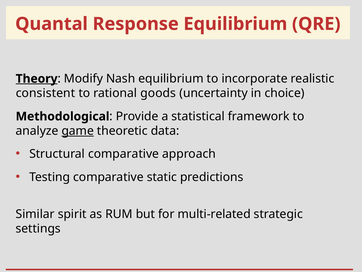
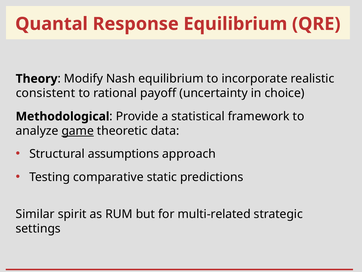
Theory underline: present -> none (37, 79)
goods: goods -> payoff (158, 93)
Structural comparative: comparative -> assumptions (124, 154)
